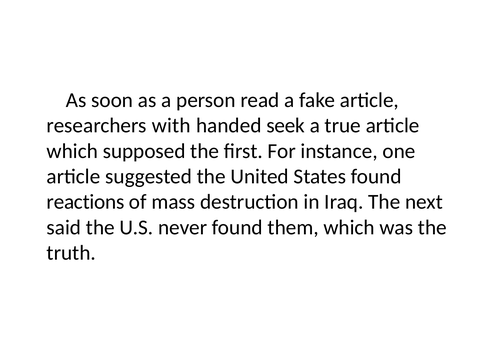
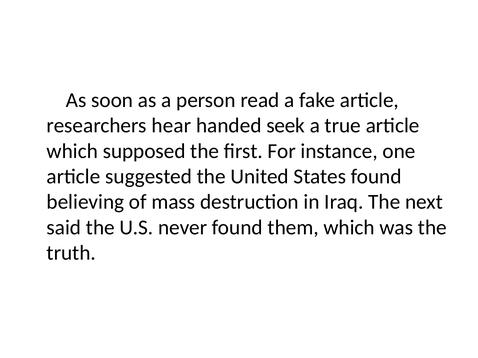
with: with -> hear (171, 126)
reactions: reactions -> believing (85, 202)
